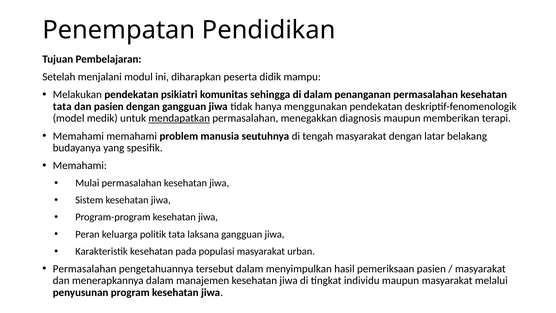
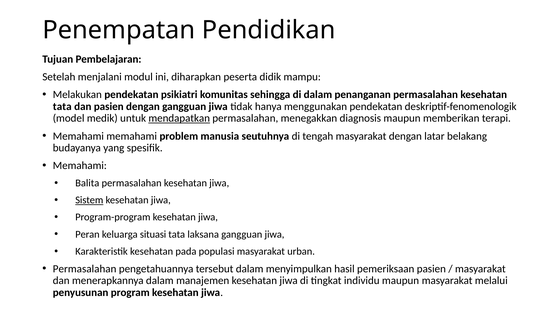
Mulai: Mulai -> Balita (87, 183)
Sistem underline: none -> present (89, 200)
politik: politik -> situasi (153, 234)
